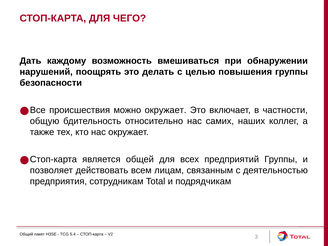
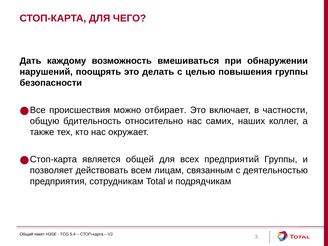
можно окружает: окружает -> отбирает (166, 110)
